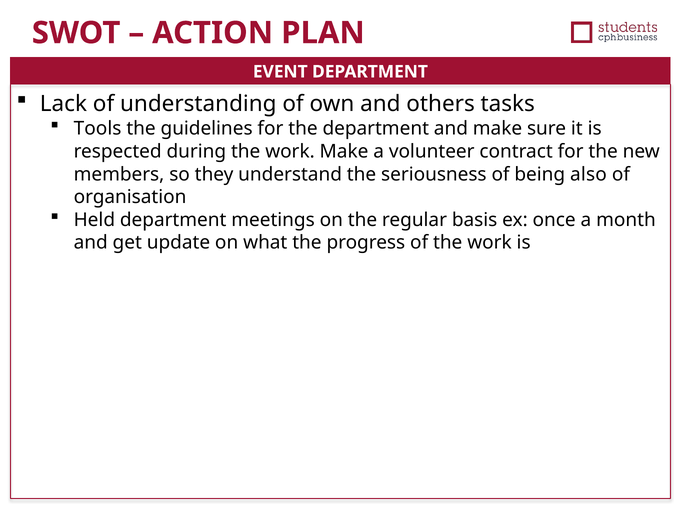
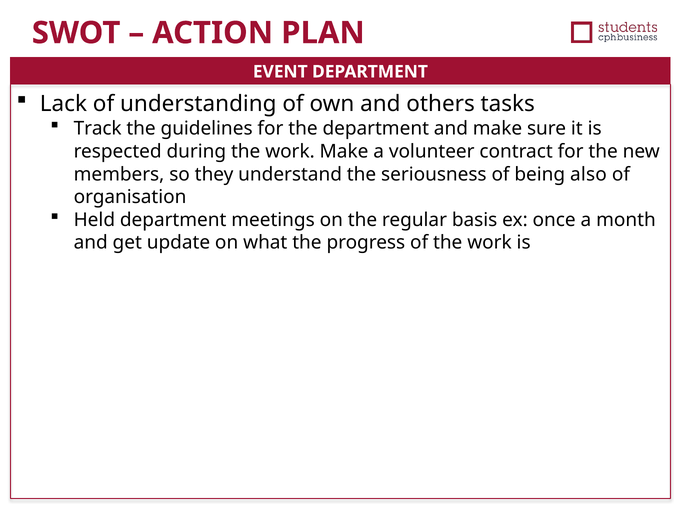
Tools: Tools -> Track (98, 129)
